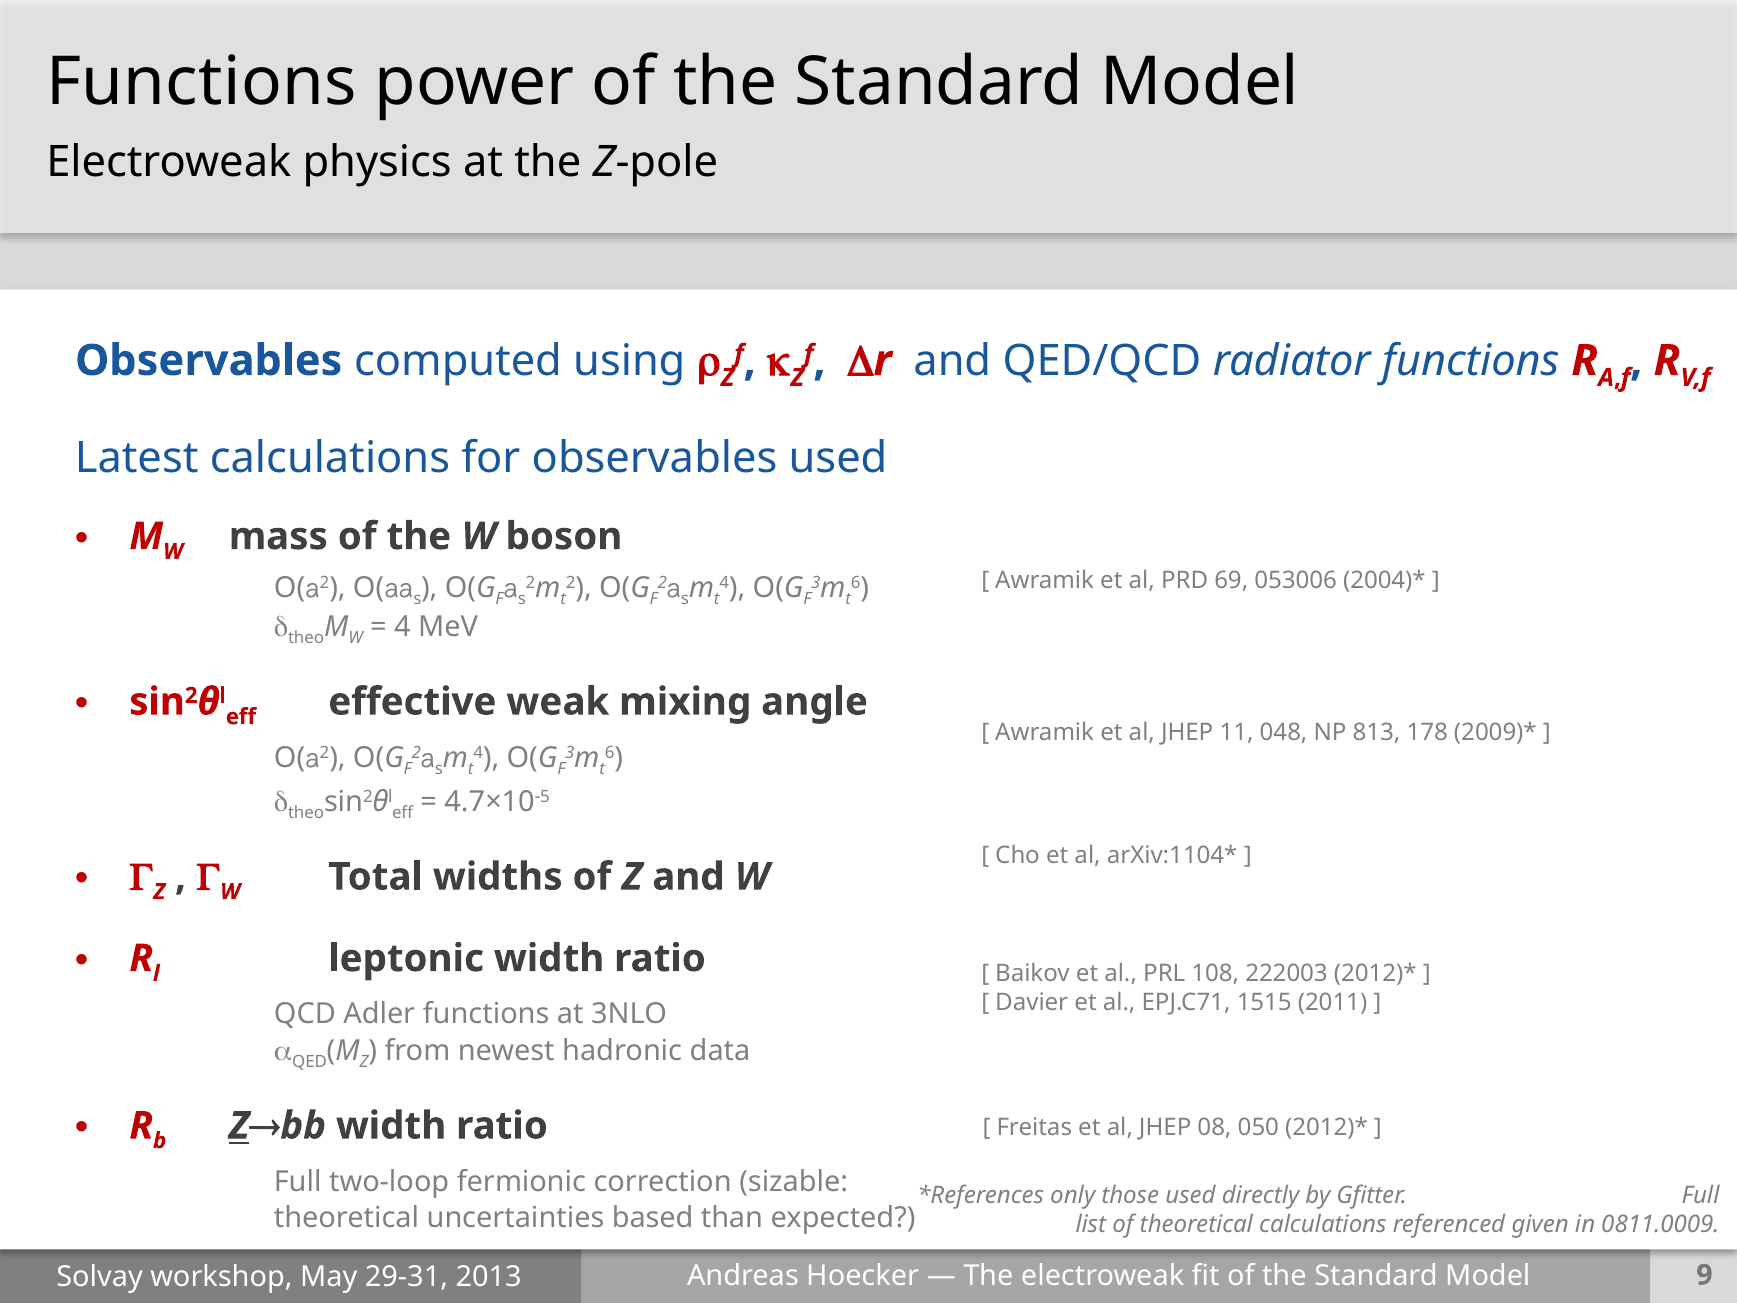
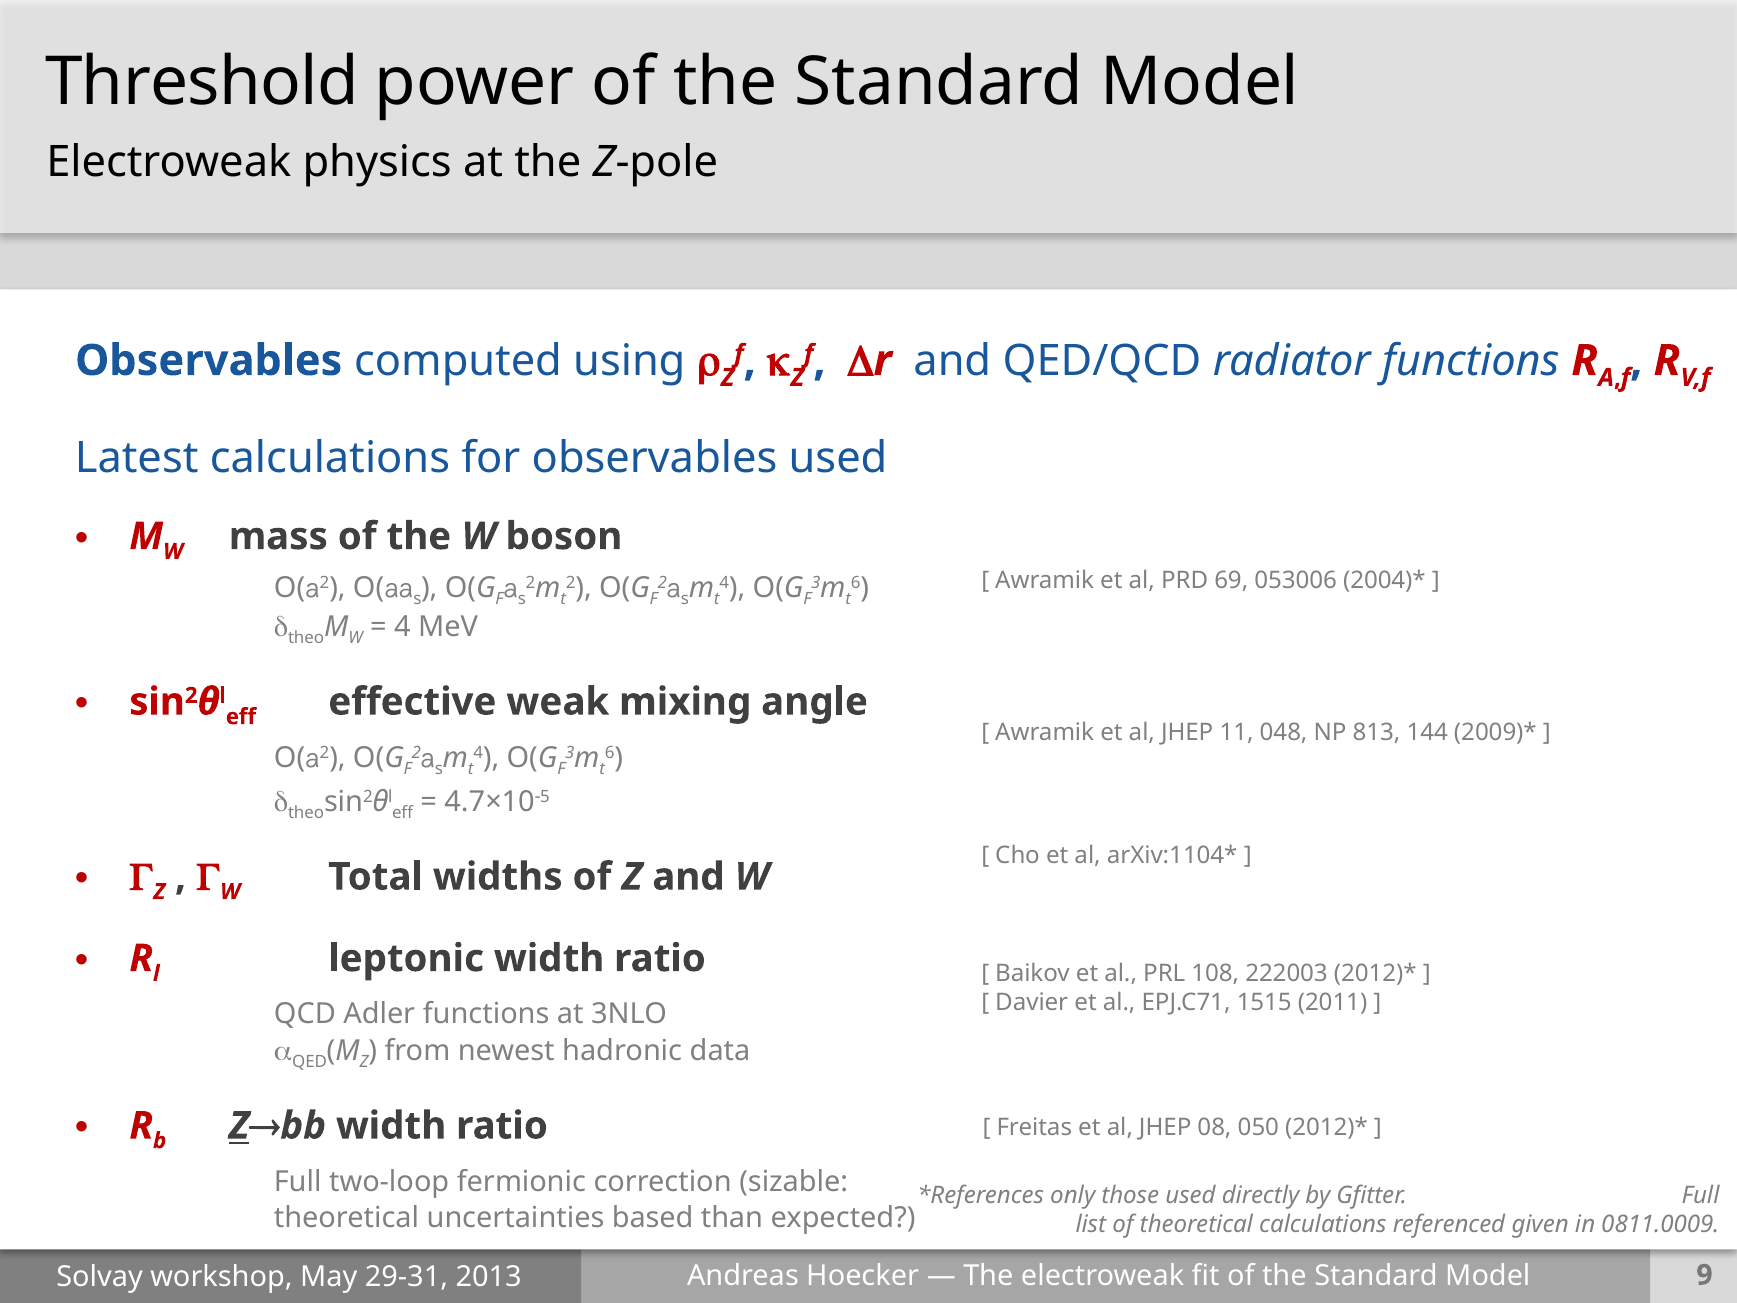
Functions: Functions -> Threshold (202, 83)
178: 178 -> 144 (1427, 732)
